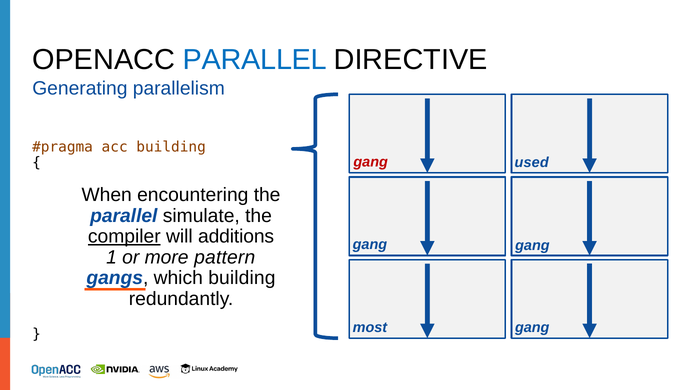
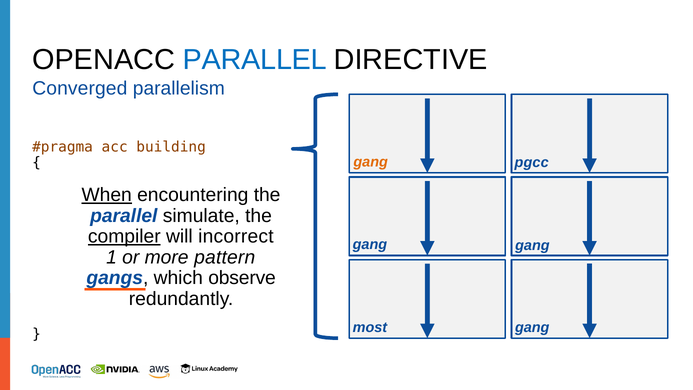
Generating: Generating -> Converged (80, 88)
gang colour: red -> orange (371, 162)
used: used -> pgcc (532, 162)
When underline: none -> present (107, 195)
additions: additions -> incorrect (236, 236)
which building: building -> observe (242, 278)
